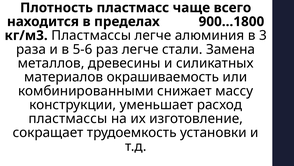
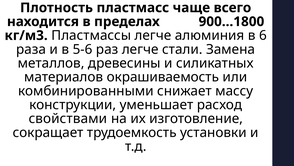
3: 3 -> 6 (263, 35)
пластмассы: пластмассы -> свойствами (68, 118)
